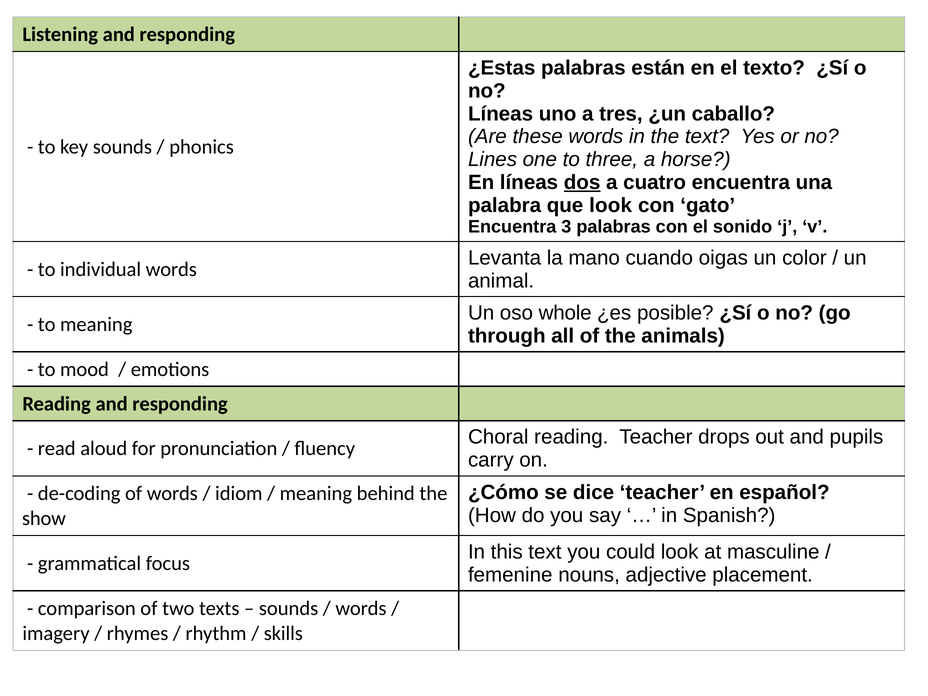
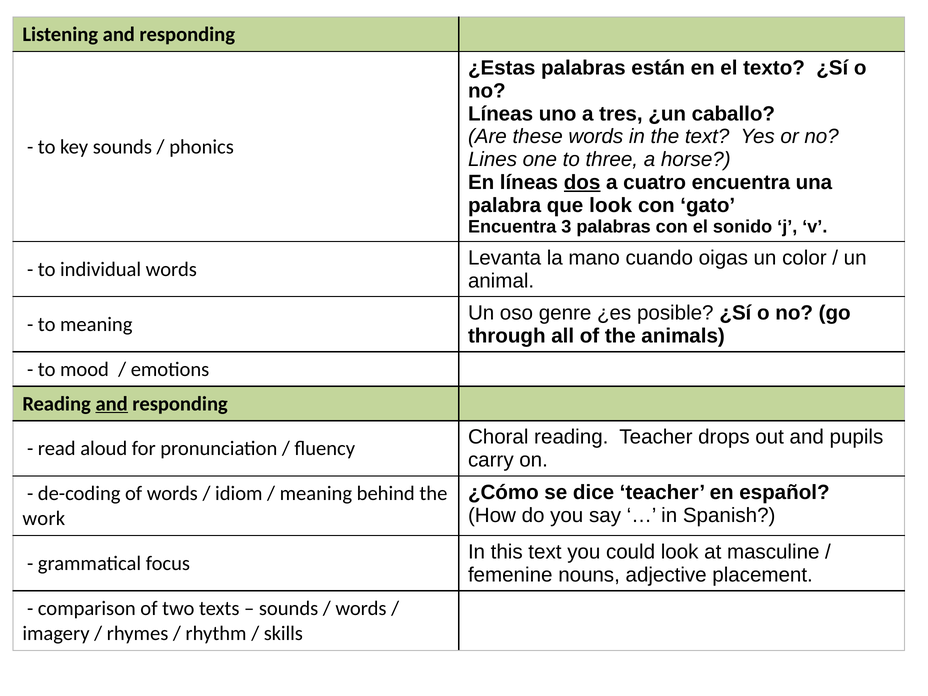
whole: whole -> genre (565, 313)
and underline: none -> present (112, 404)
show: show -> work (44, 519)
